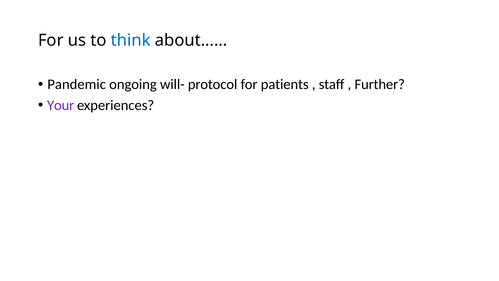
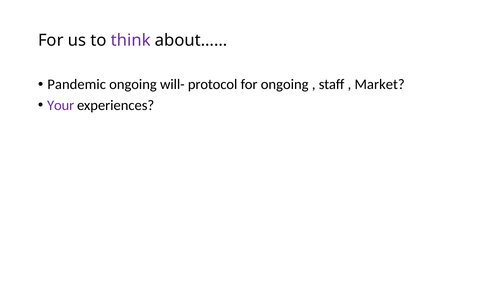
think colour: blue -> purple (131, 40)
for patients: patients -> ongoing (285, 84)
Further: Further -> Market (380, 84)
